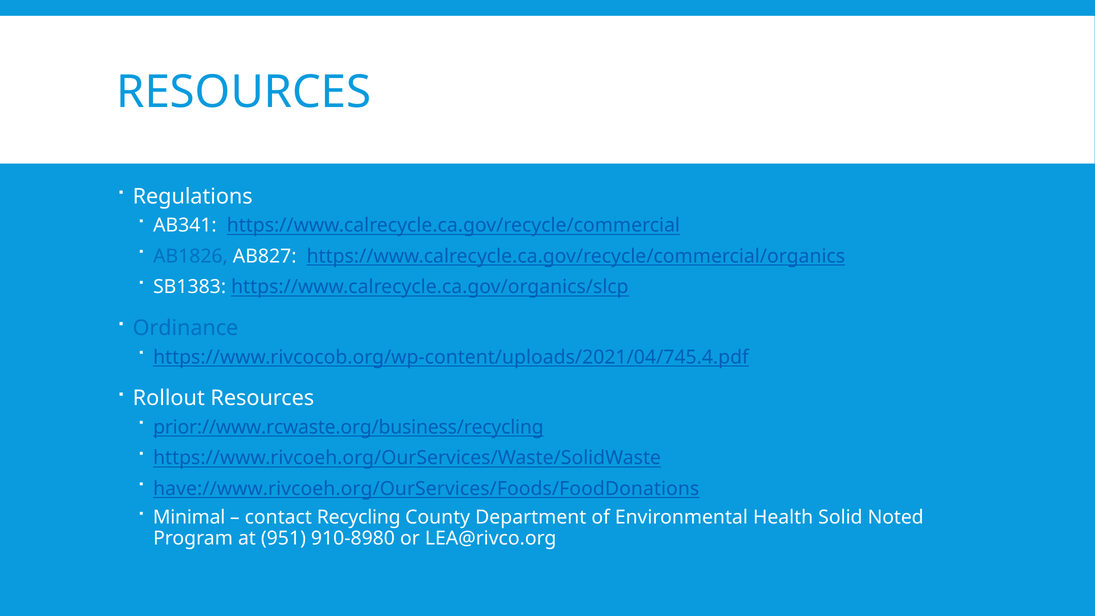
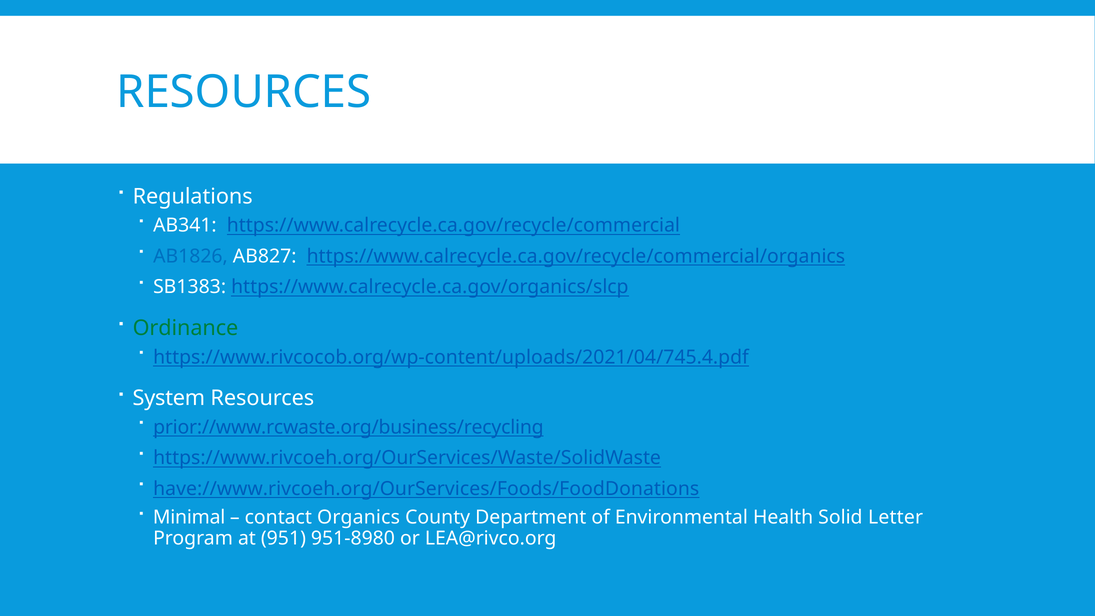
Ordinance colour: blue -> green (185, 328)
Rollout: Rollout -> System (169, 398)
Recycling: Recycling -> Organics (359, 517)
Noted: Noted -> Letter (896, 517)
910-8980: 910-8980 -> 951-8980 (353, 538)
